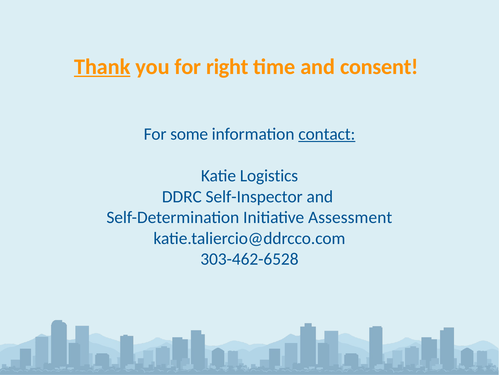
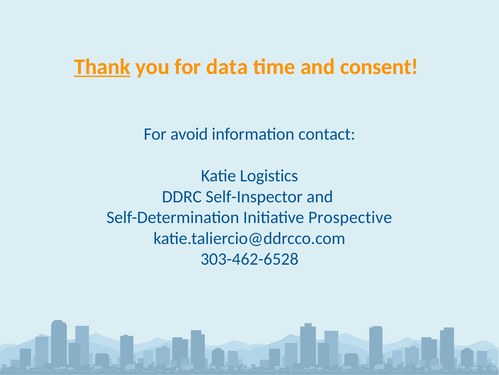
right: right -> data (227, 67)
some: some -> avoid (189, 134)
contact underline: present -> none (327, 134)
Assessment: Assessment -> Prospective (350, 217)
